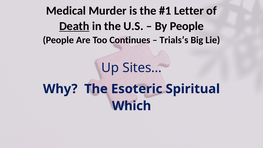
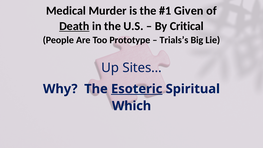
Letter: Letter -> Given (189, 11)
By People: People -> Critical (187, 26)
Continues: Continues -> Prototype (130, 40)
Esoteric underline: none -> present (137, 89)
